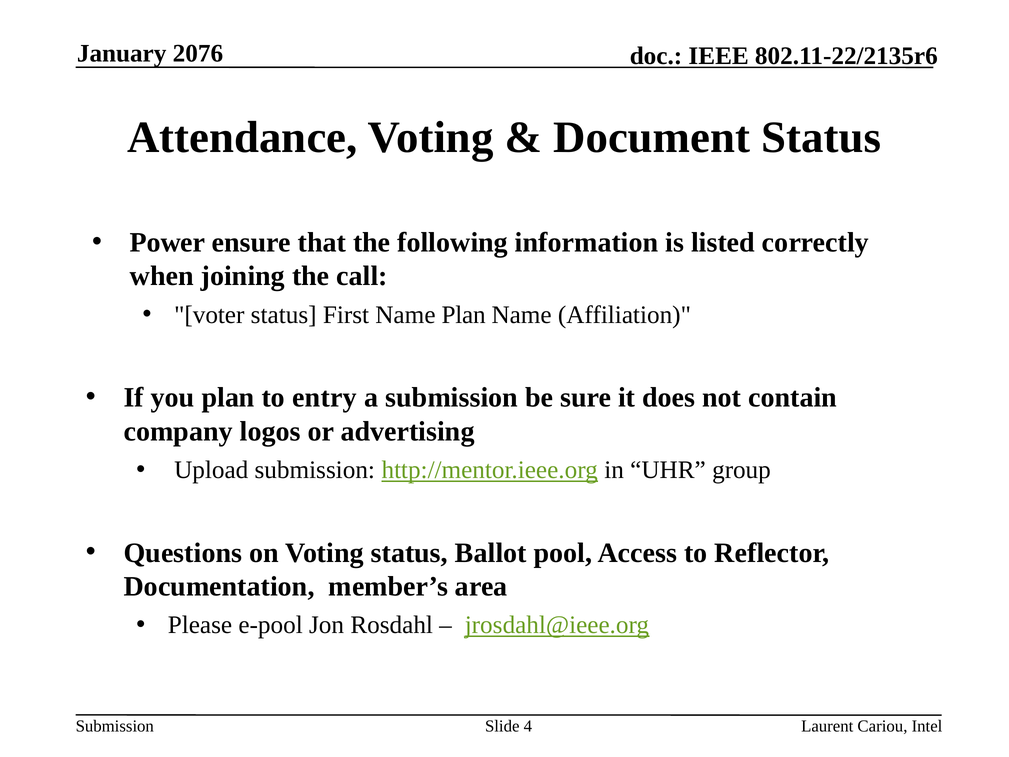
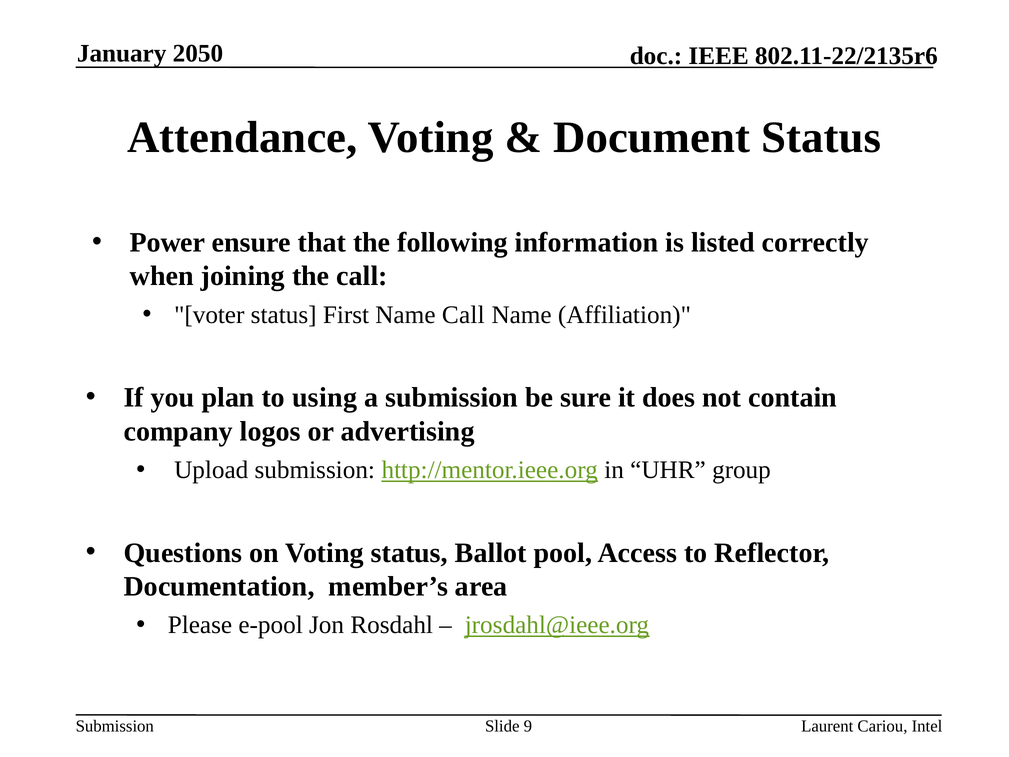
2076: 2076 -> 2050 (198, 53)
Name Plan: Plan -> Call (463, 315)
entry: entry -> using (325, 398)
4: 4 -> 9 (528, 726)
